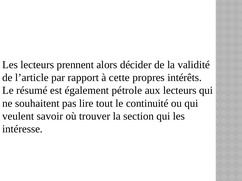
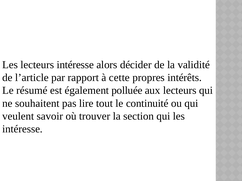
lecteurs prennent: prennent -> intéresse (75, 65)
pétrole: pétrole -> polluée (127, 91)
